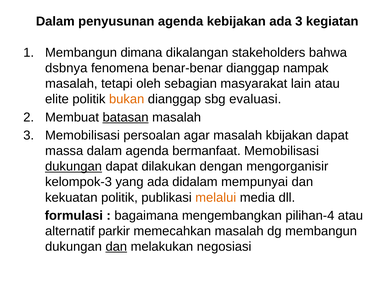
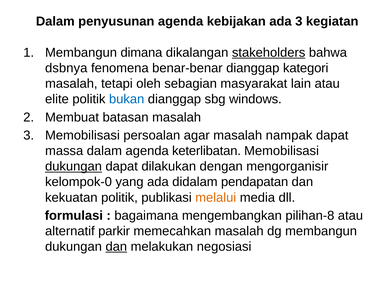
stakeholders underline: none -> present (269, 53)
nampak: nampak -> kategori (306, 68)
bukan colour: orange -> blue (127, 99)
evaluasi: evaluasi -> windows (255, 99)
batasan underline: present -> none (126, 117)
kbijakan: kbijakan -> nampak (289, 135)
bermanfaat: bermanfaat -> keterlibatan (207, 151)
kelompok-3: kelompok-3 -> kelompok-0 (79, 182)
mempunyai: mempunyai -> pendapatan (255, 182)
pilihan-4: pilihan-4 -> pilihan-8 (310, 216)
